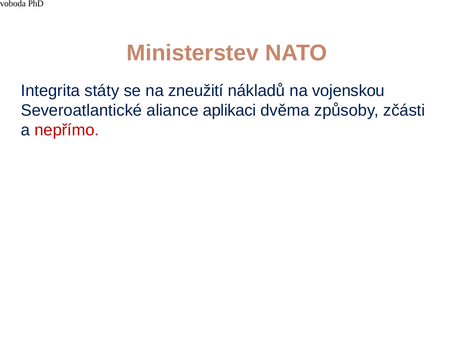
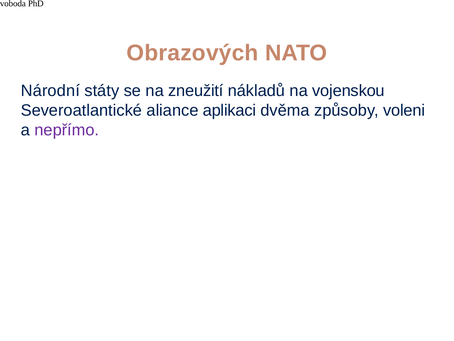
Ministerstev: Ministerstev -> Obrazových (193, 53)
Integrita: Integrita -> Národní (50, 90)
zčásti: zčásti -> voleni (404, 110)
nepřímo colour: red -> purple (67, 130)
